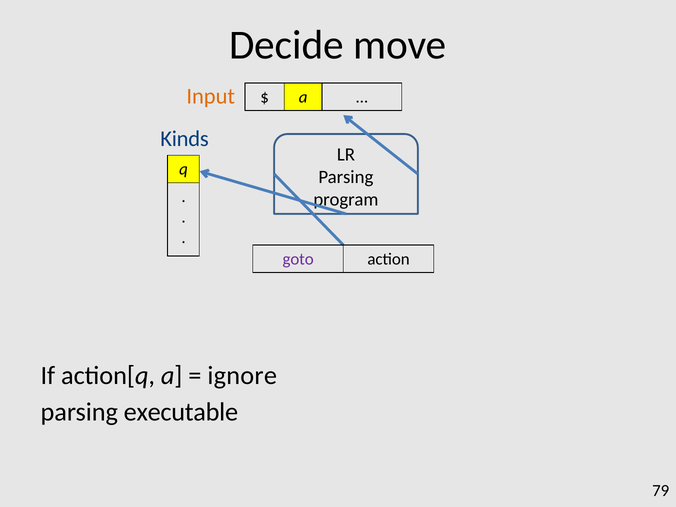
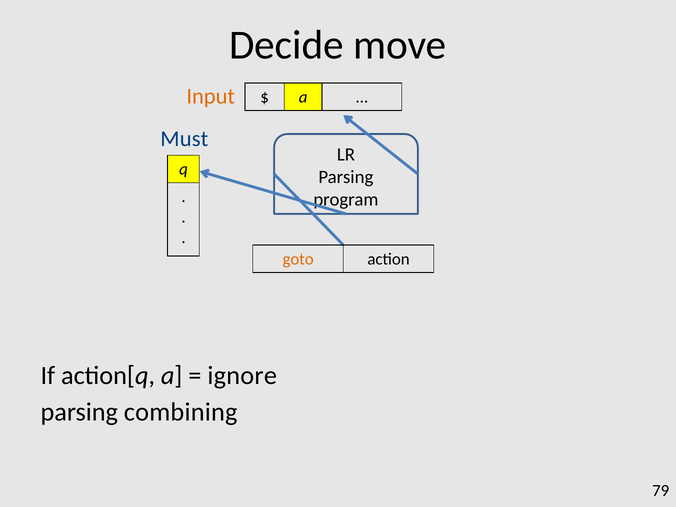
Kinds: Kinds -> Must (184, 139)
goto colour: purple -> orange (298, 259)
executable: executable -> combining (181, 412)
